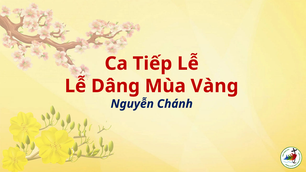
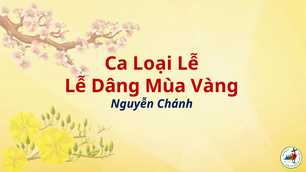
Tiếp: Tiếp -> Loại (152, 64)
